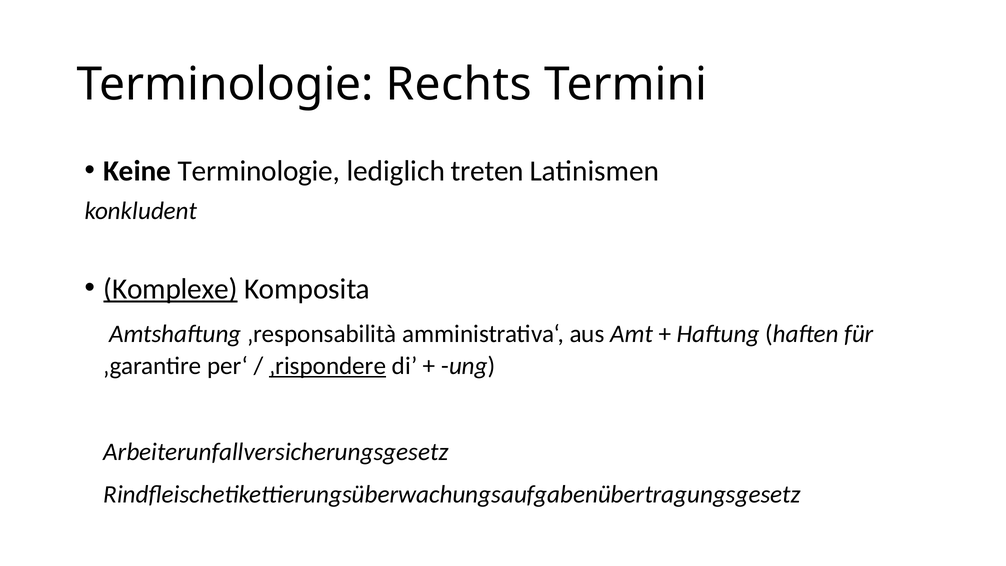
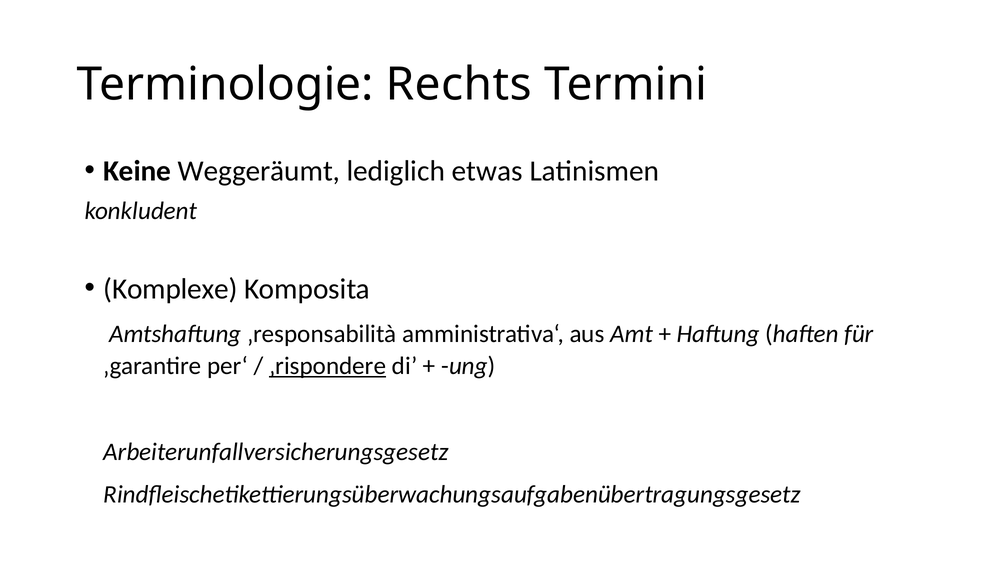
Keine Terminologie: Terminologie -> Weggeräumt (259, 171)
treten: treten -> etwas (487, 171)
Komplexe underline: present -> none (171, 289)
